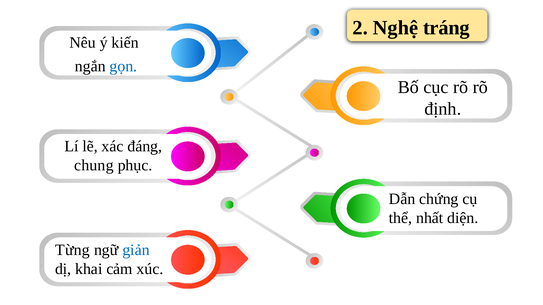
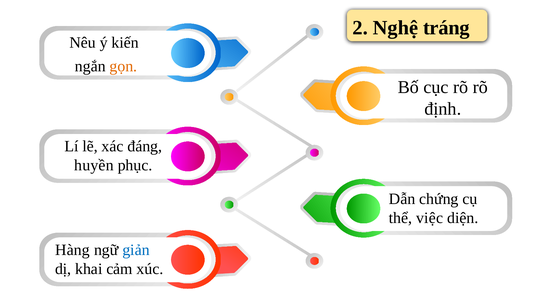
gọn colour: blue -> orange (123, 66)
chung: chung -> huyền (94, 165)
nhất: nhất -> việc (430, 218)
Từng: Từng -> Hàng (73, 250)
